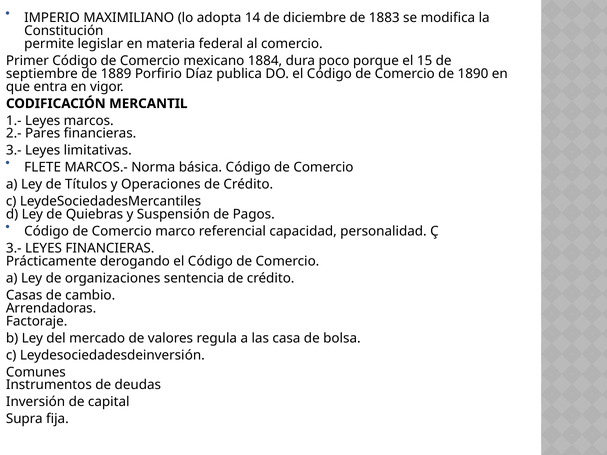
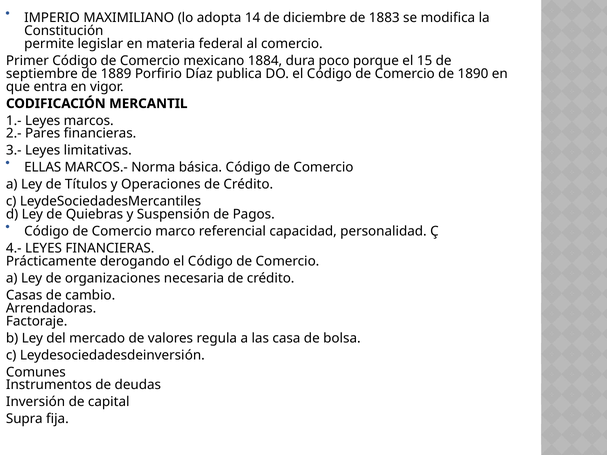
FLETE: FLETE -> ELLAS (43, 168)
3.-: 3.- -> 4.- (14, 248)
sentencia: sentencia -> necesaria (194, 278)
